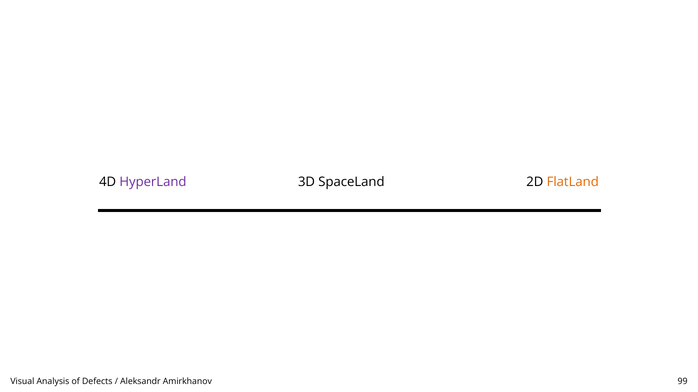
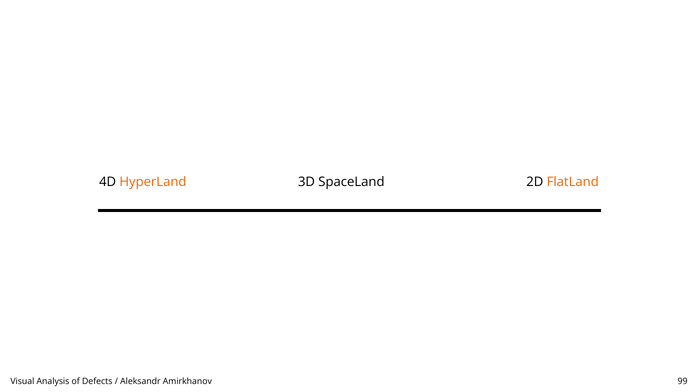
HyperLand colour: purple -> orange (153, 182)
